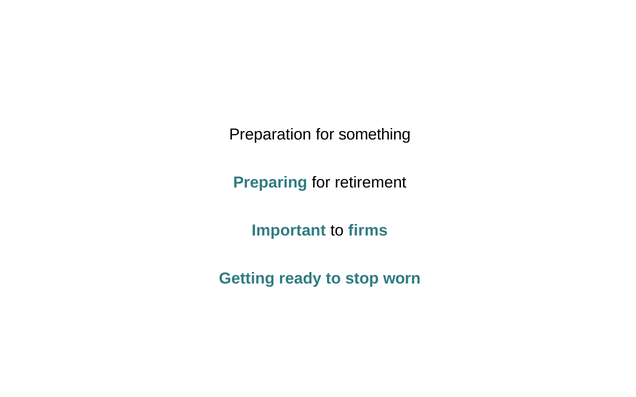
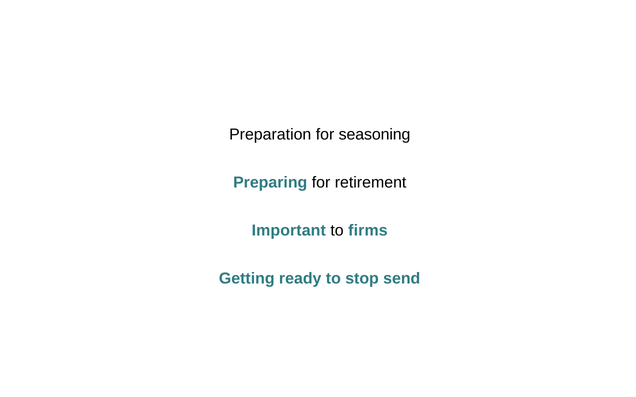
something: something -> seasoning (375, 135)
worn: worn -> send (402, 279)
